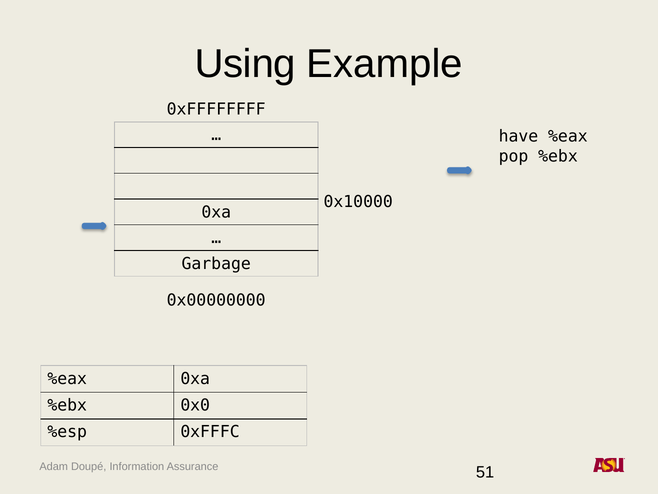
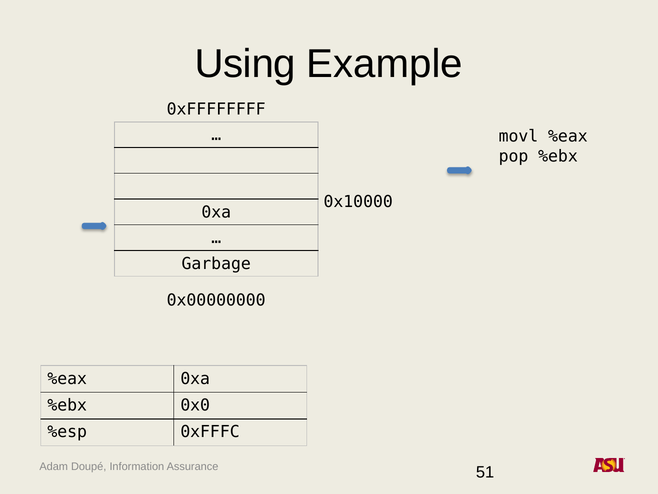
have: have -> movl (518, 136)
